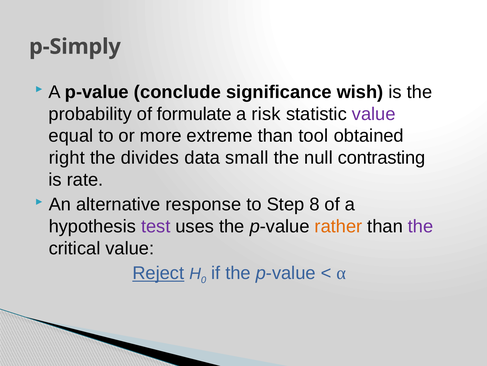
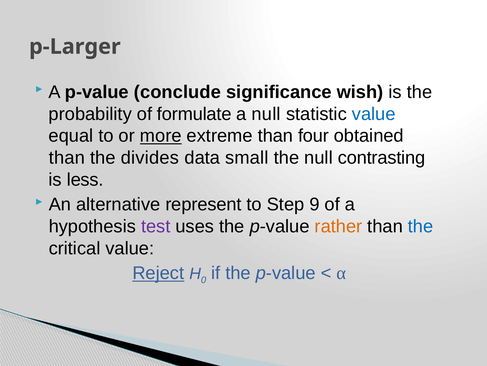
p-Simply: p-Simply -> p-Larger (75, 47)
a risk: risk -> null (266, 114)
value colour: purple -> blue (374, 114)
more underline: none -> present (161, 136)
tool: tool -> four (314, 136)
right: right -> than (67, 158)
rate: rate -> less (85, 180)
response: response -> represent (203, 204)
8: 8 -> 9 (314, 204)
the colour: purple -> blue (421, 226)
